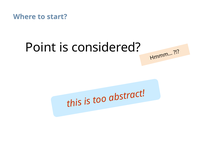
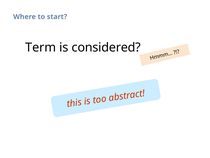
Point: Point -> Term (41, 47)
